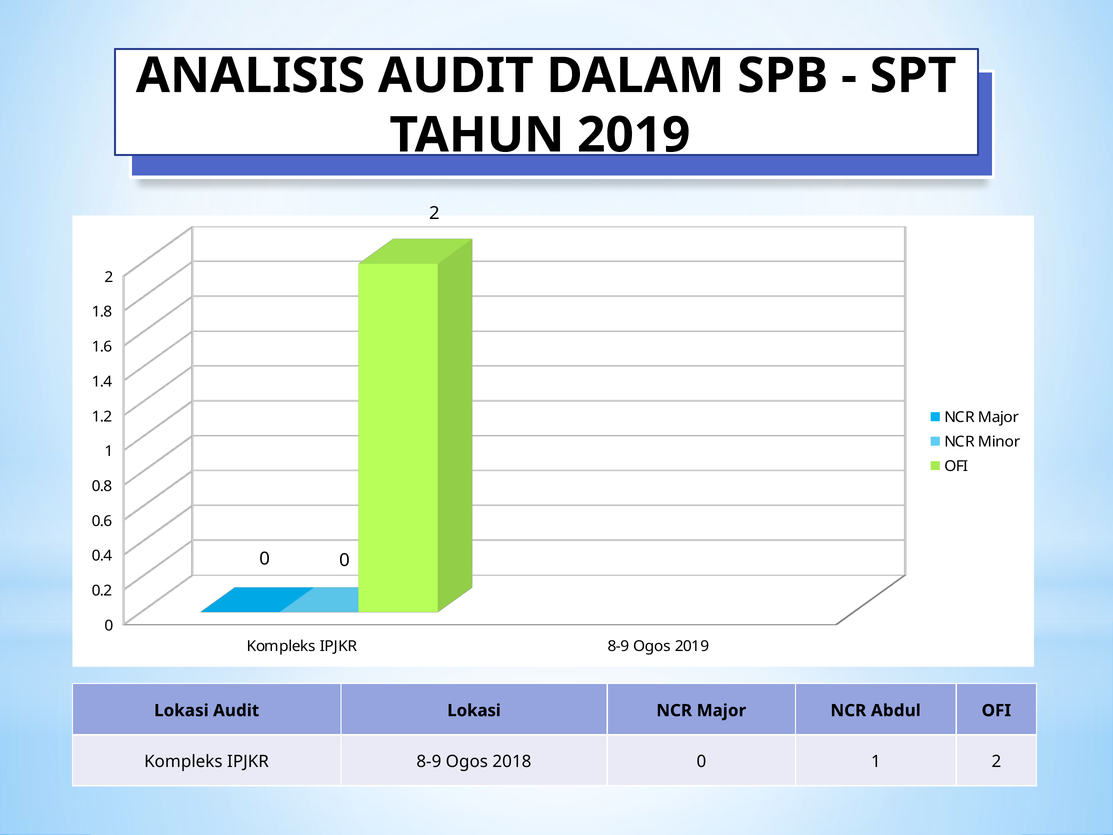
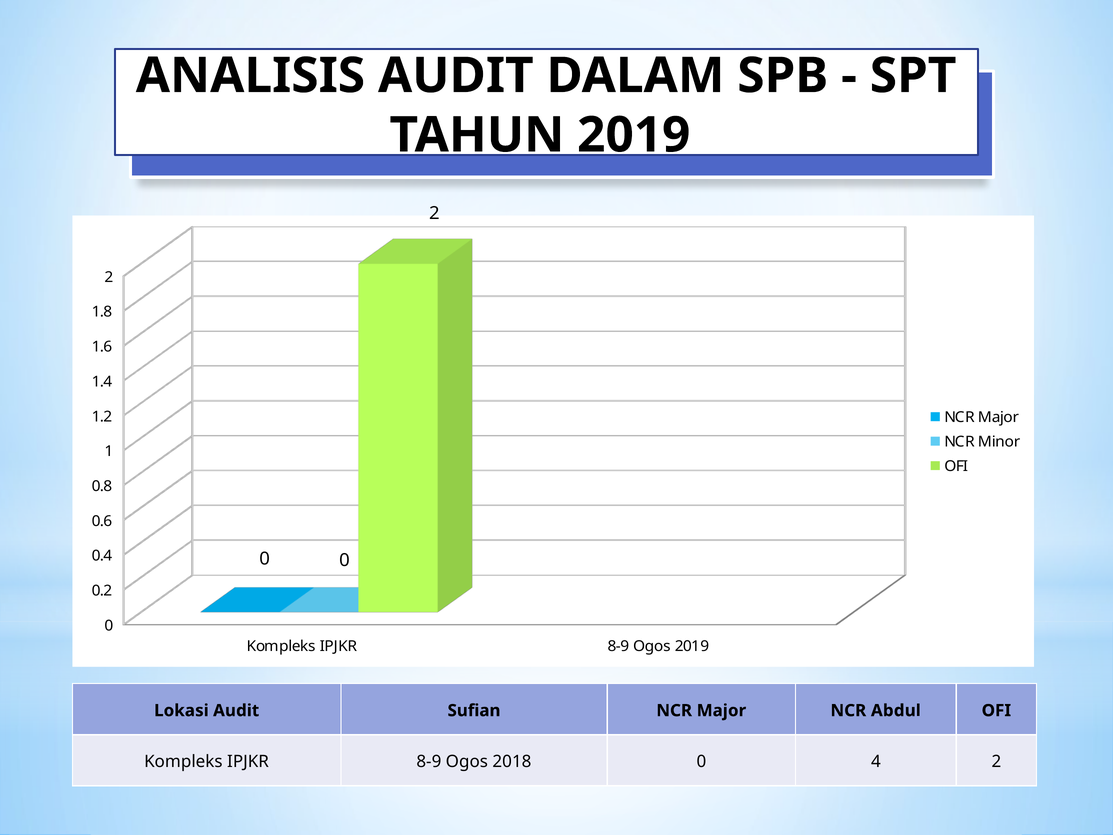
Audit Lokasi: Lokasi -> Sufian (474, 710)
0 1: 1 -> 4 (876, 761)
